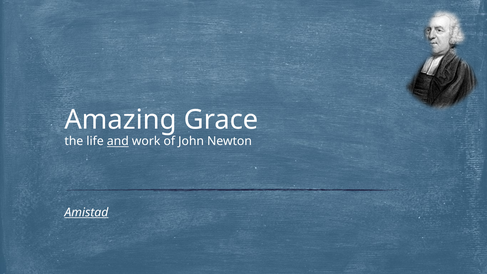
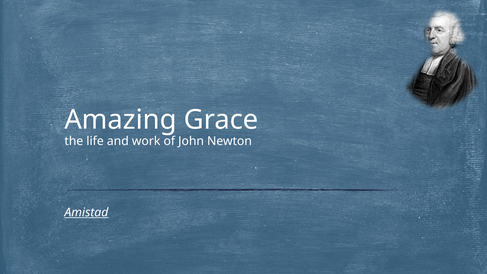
and underline: present -> none (118, 141)
